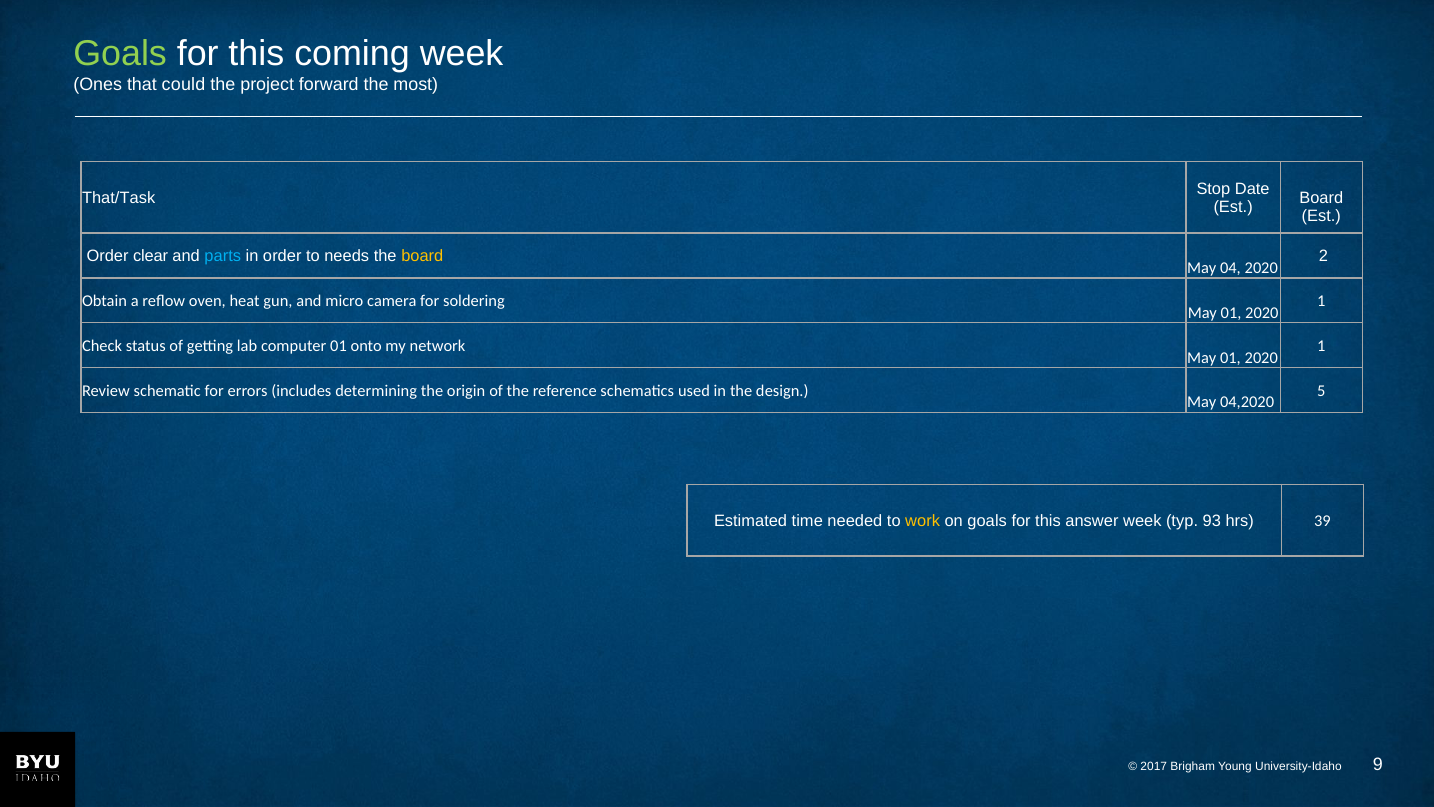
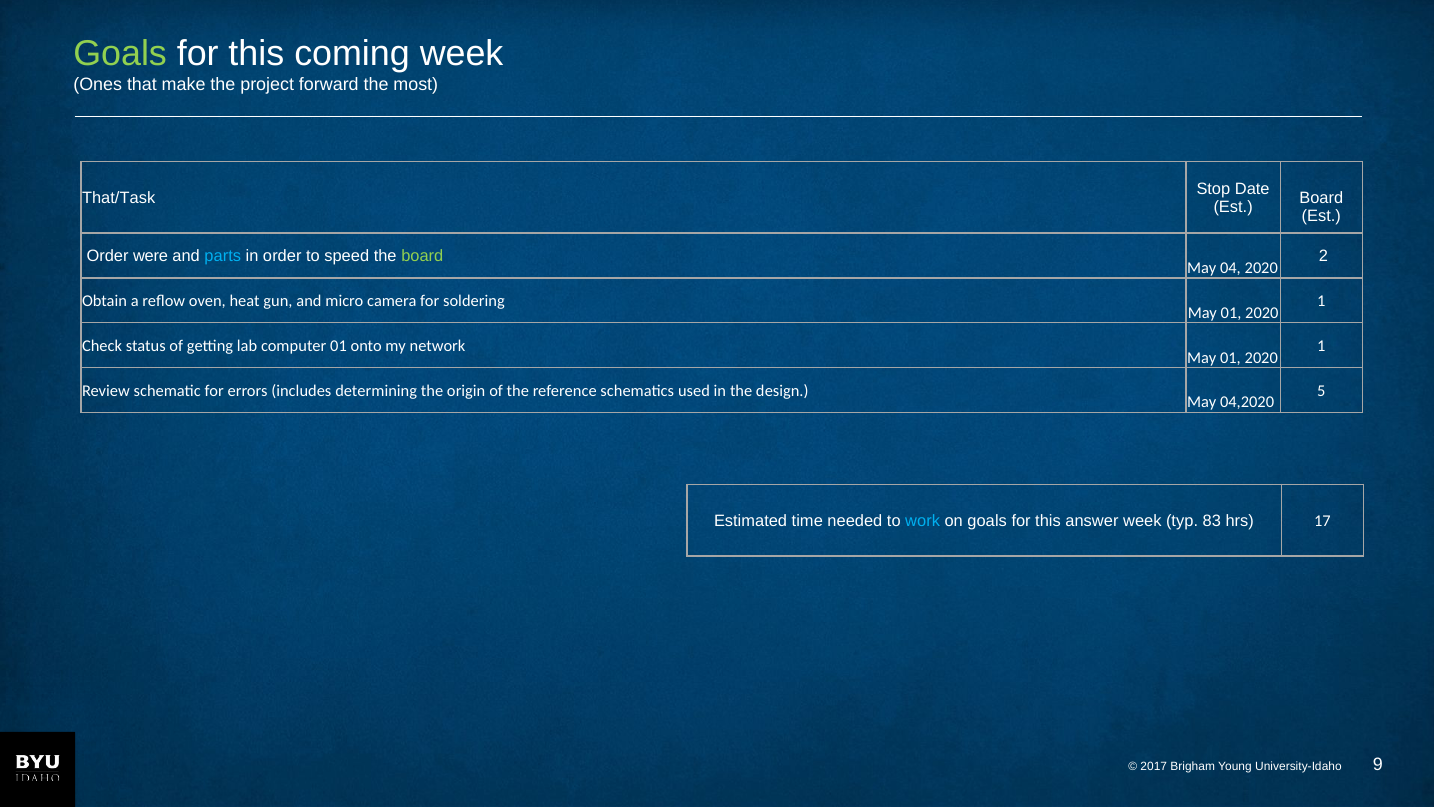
could: could -> make (184, 85)
clear: clear -> were (151, 256)
needs: needs -> speed (347, 256)
board colour: yellow -> light green (422, 256)
work colour: yellow -> light blue (923, 521)
93: 93 -> 83 (1212, 521)
39: 39 -> 17 (1322, 521)
